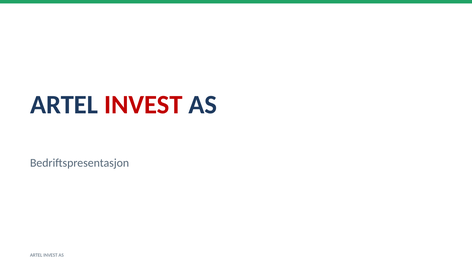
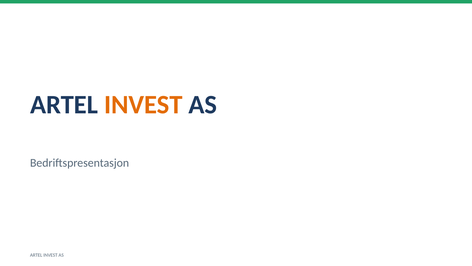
INVEST colour: red -> orange (143, 105)
